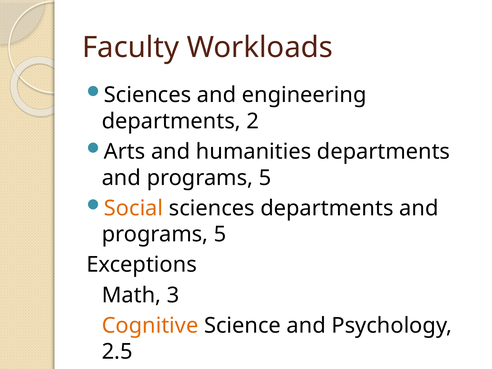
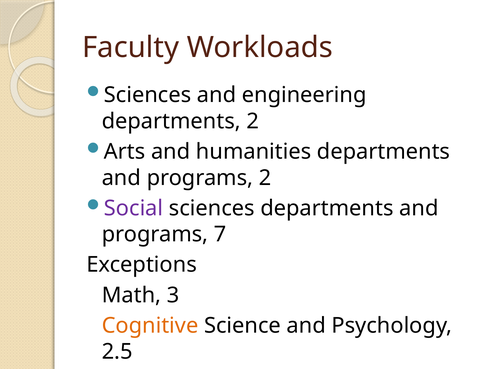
5: 5 -> 2 (265, 178)
Social colour: orange -> purple (134, 208)
5: 5 -> 7 (220, 234)
